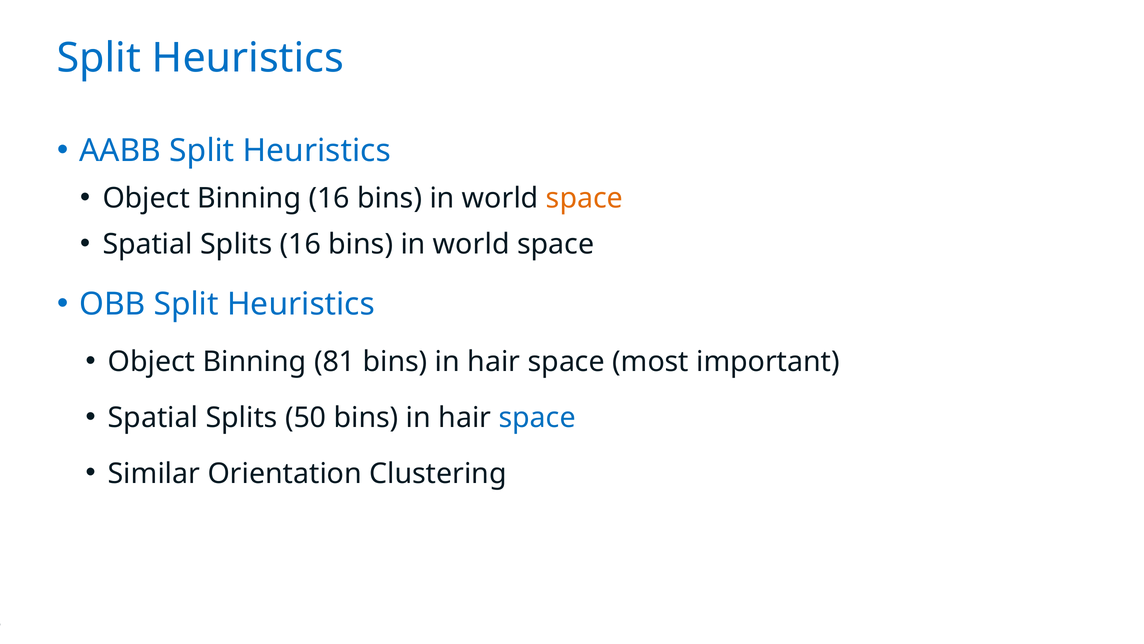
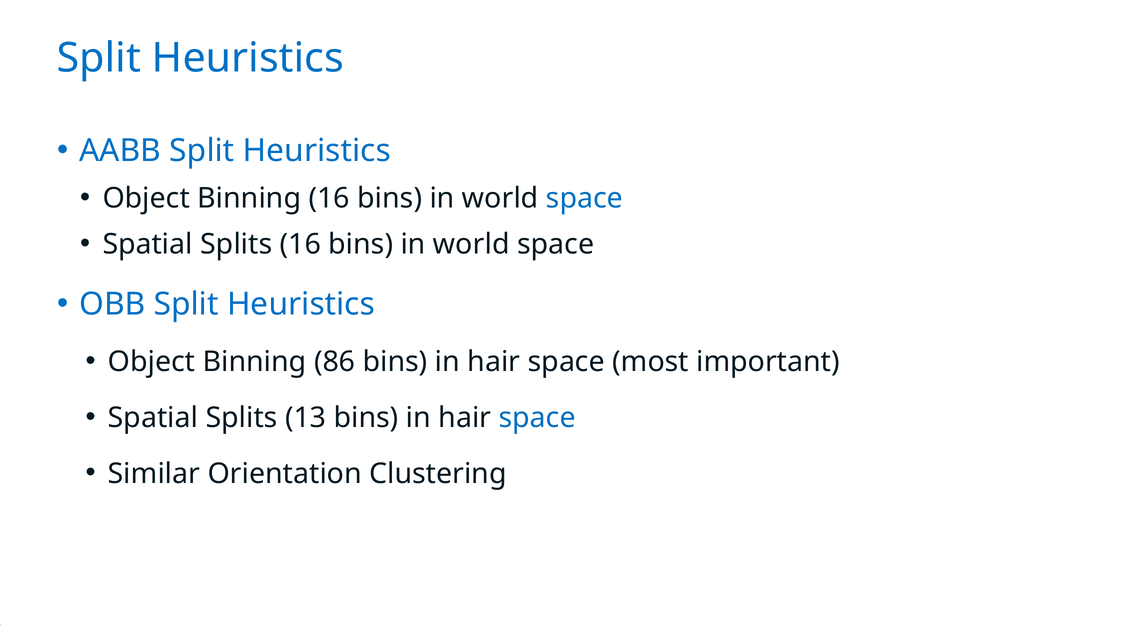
space colour: orange -> blue (584, 198)
81: 81 -> 86 (335, 362)
50: 50 -> 13 (306, 417)
